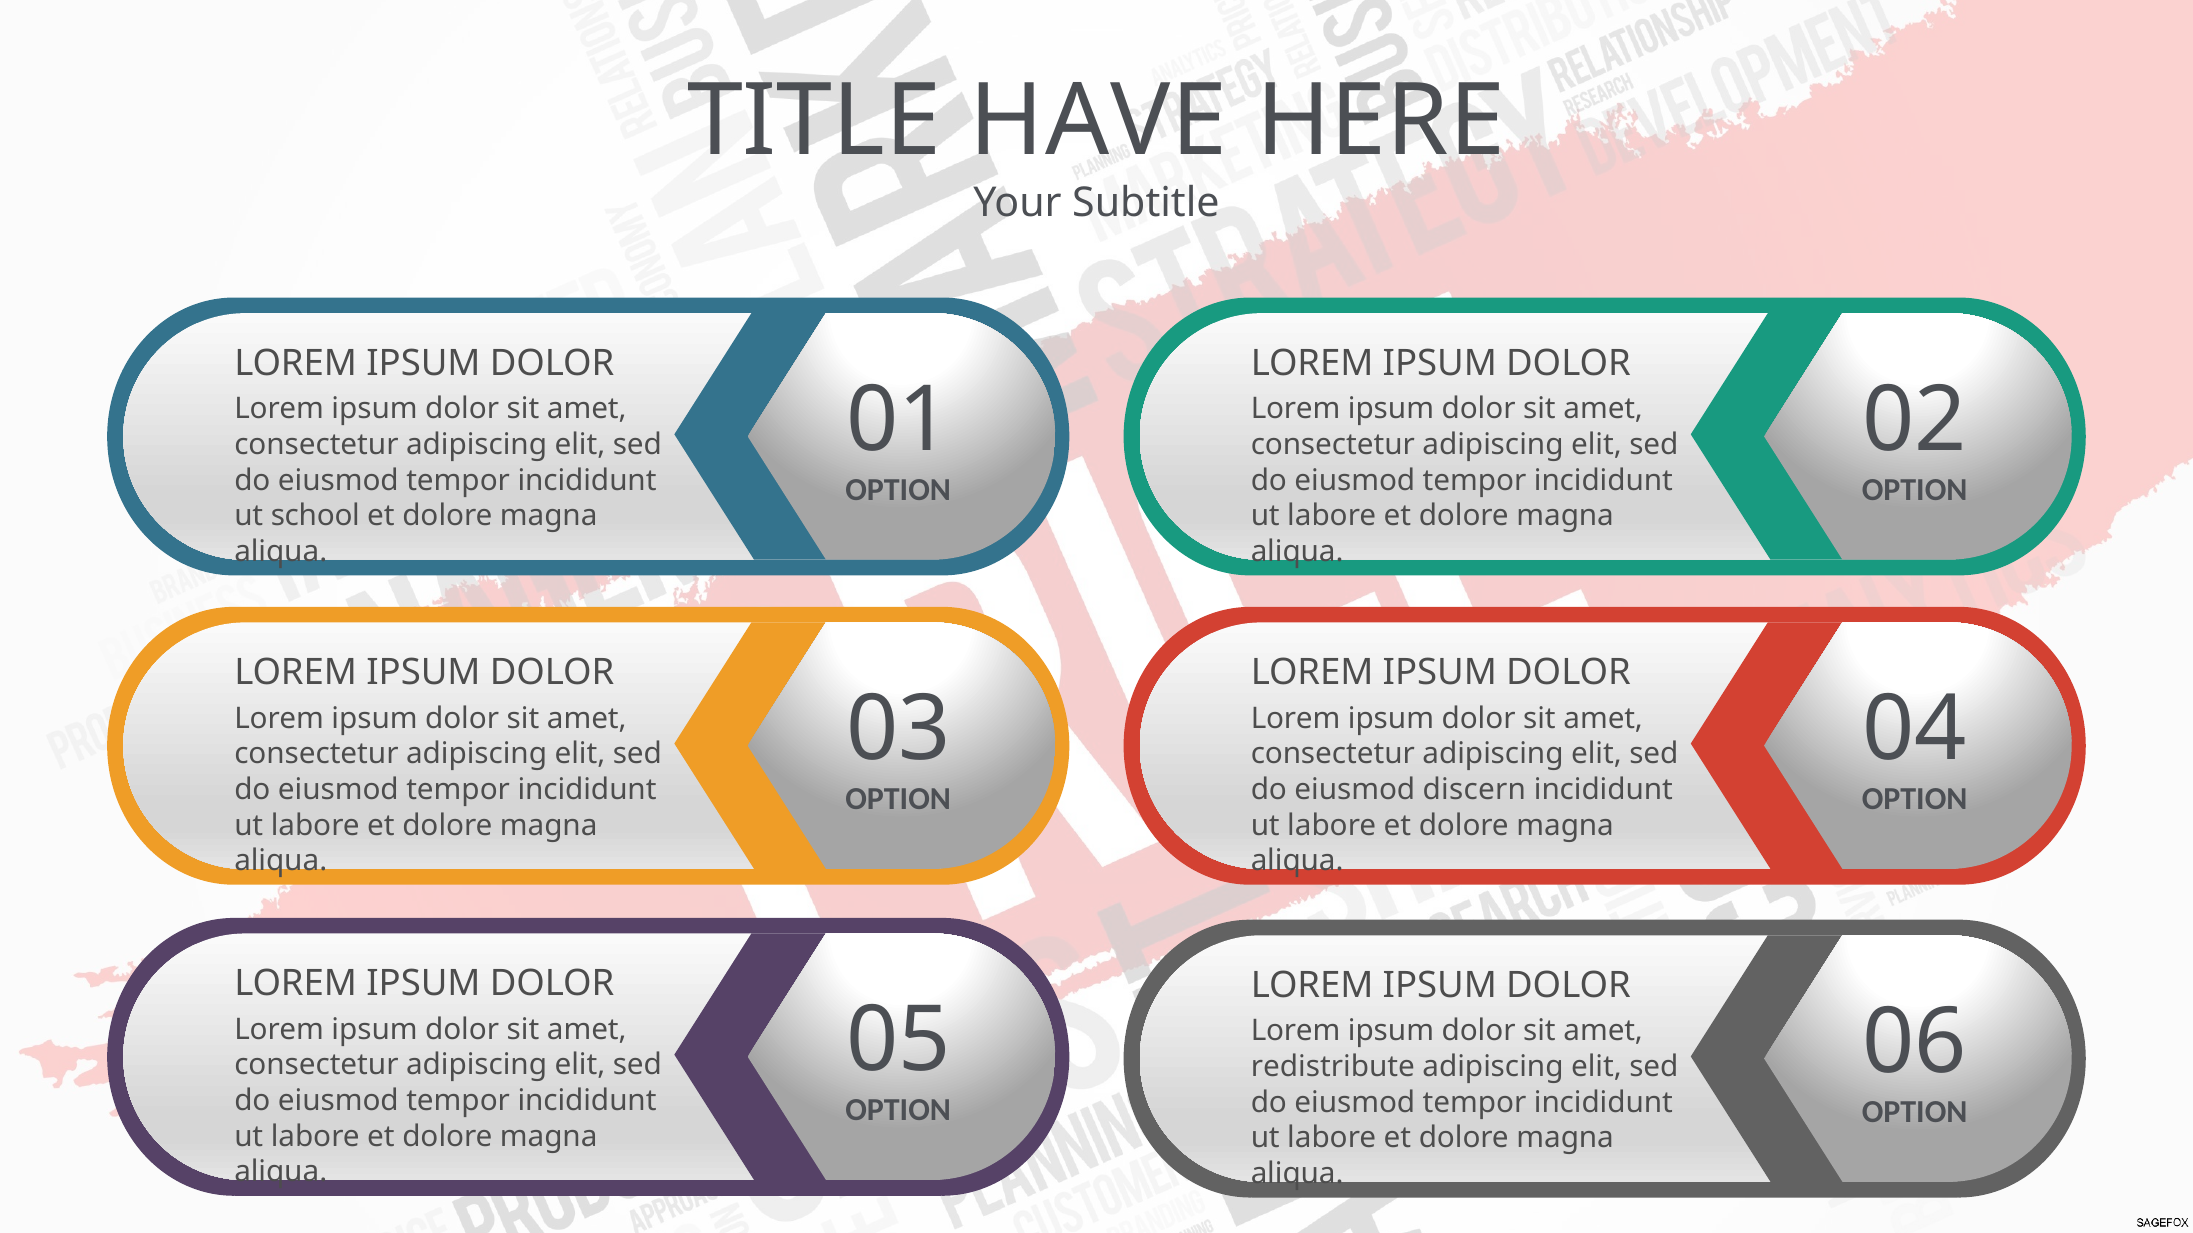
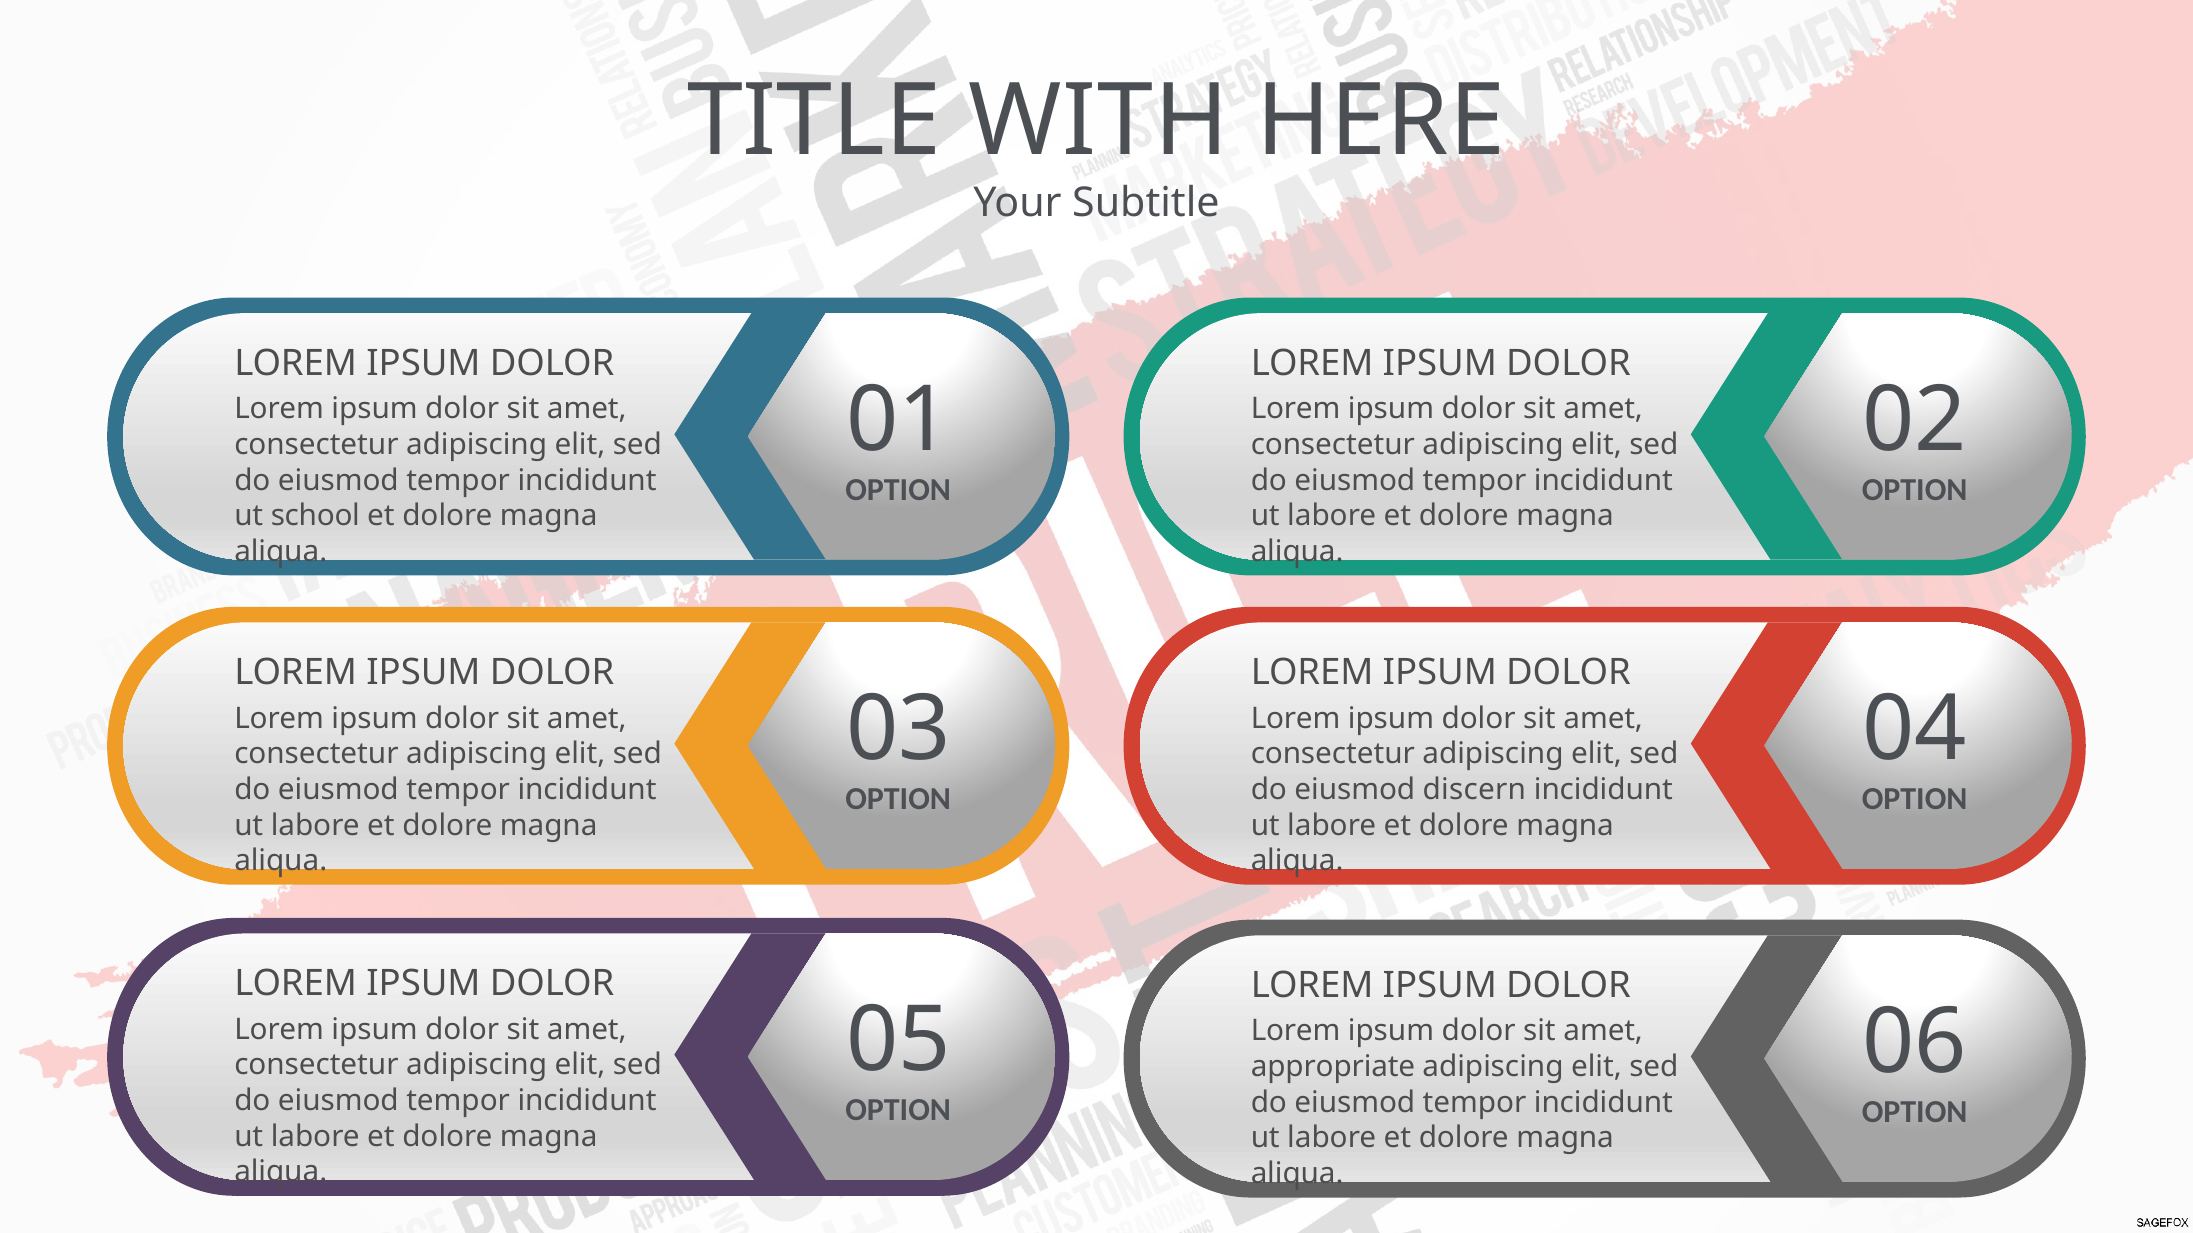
HAVE: HAVE -> WITH (1098, 122)
redistribute: redistribute -> appropriate (1333, 1067)
